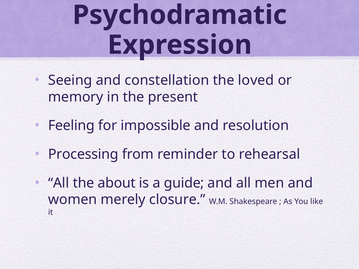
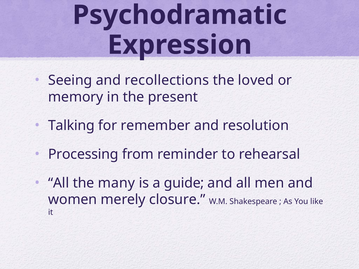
constellation: constellation -> recollections (167, 80)
Feeling: Feeling -> Talking (71, 126)
impossible: impossible -> remember (156, 126)
about: about -> many (117, 183)
